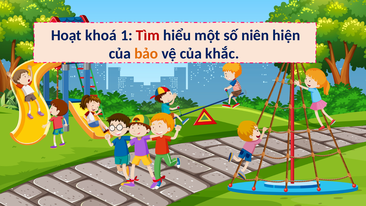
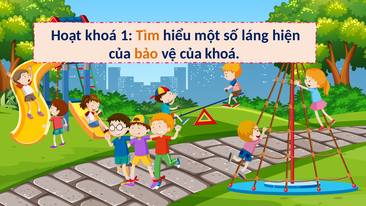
Tìm colour: red -> orange (148, 35)
niên: niên -> láng (255, 35)
của khắc: khắc -> khoá (222, 54)
